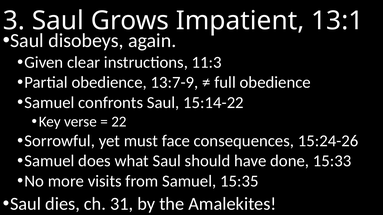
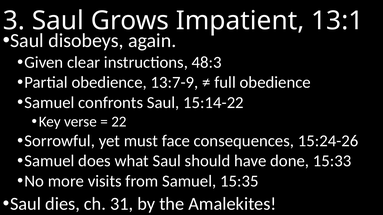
11:3: 11:3 -> 48:3 (207, 63)
